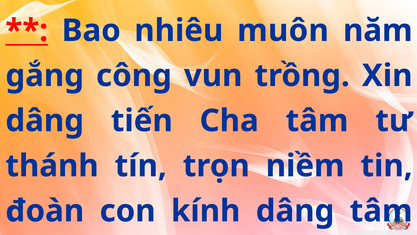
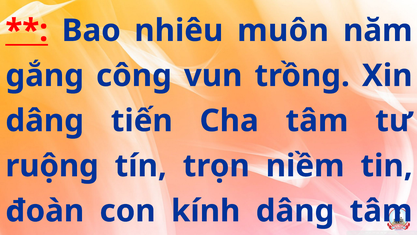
thánh: thánh -> ruộng (52, 166)
